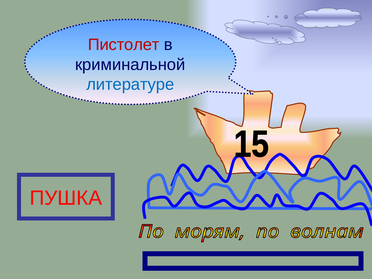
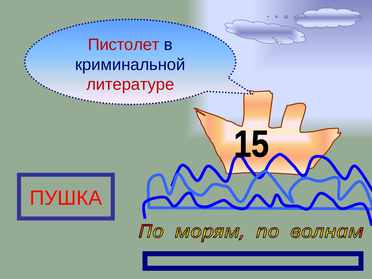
литературе colour: blue -> red (130, 84)
